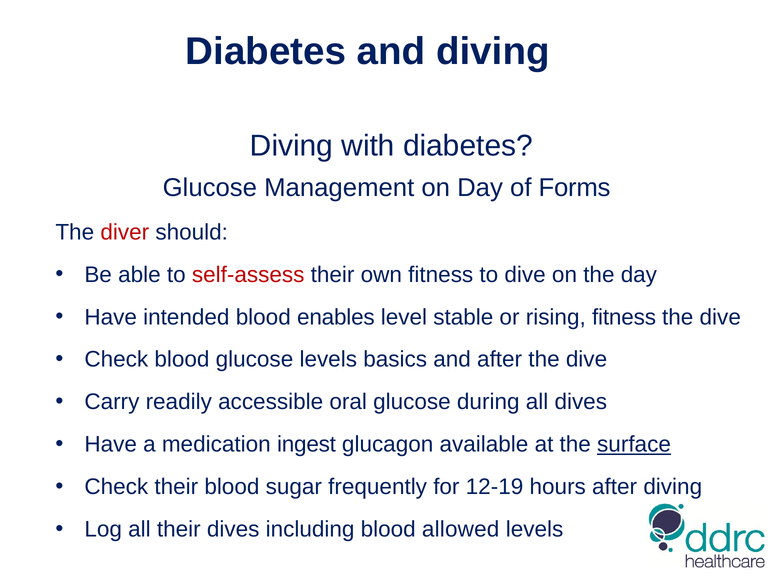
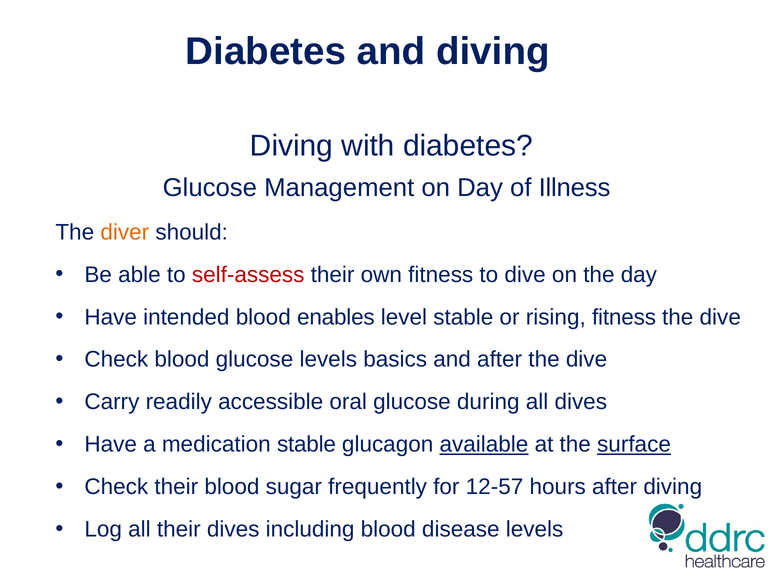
Forms: Forms -> Illness (575, 188)
diver colour: red -> orange (125, 232)
medication ingest: ingest -> stable (306, 444)
available underline: none -> present (484, 444)
12-19: 12-19 -> 12-57 (495, 487)
allowed: allowed -> disease (461, 529)
